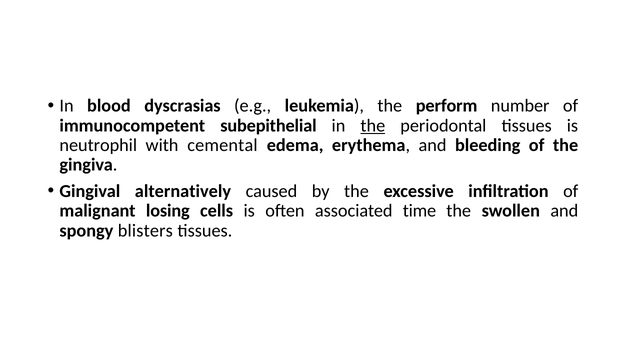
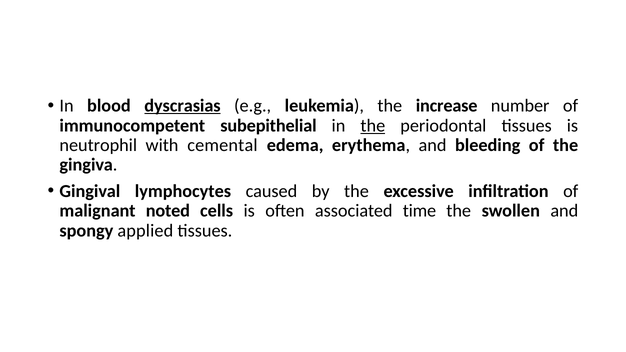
dyscrasias underline: none -> present (182, 106)
perform: perform -> increase (447, 106)
alternatively: alternatively -> lymphocytes (183, 191)
losing: losing -> noted (168, 211)
blisters: blisters -> applied (145, 231)
